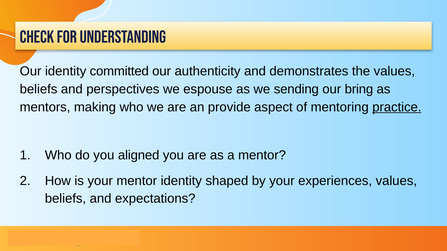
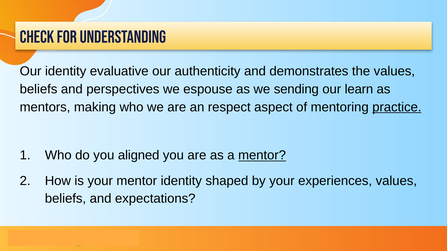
committed: committed -> evaluative (119, 71)
bring: bring -> learn (359, 89)
provide: provide -> respect (229, 107)
mentor underline: none -> present (262, 156)
